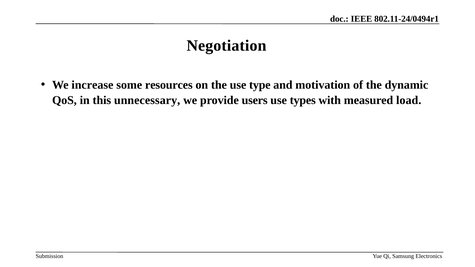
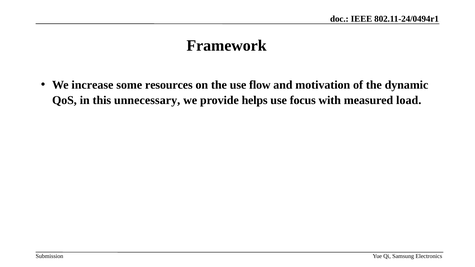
Negotiation: Negotiation -> Framework (227, 46)
type: type -> flow (260, 85)
users: users -> helps (255, 100)
types: types -> focus (303, 100)
